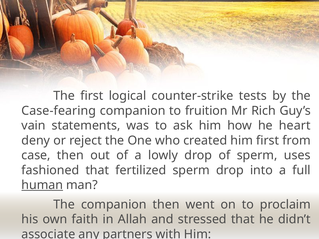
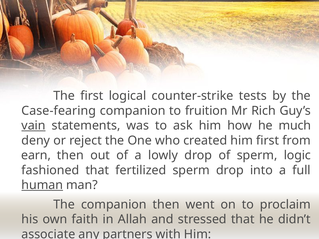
vain underline: none -> present (34, 126)
heart: heart -> much (295, 126)
case: case -> earn (36, 156)
uses: uses -> logic (297, 156)
